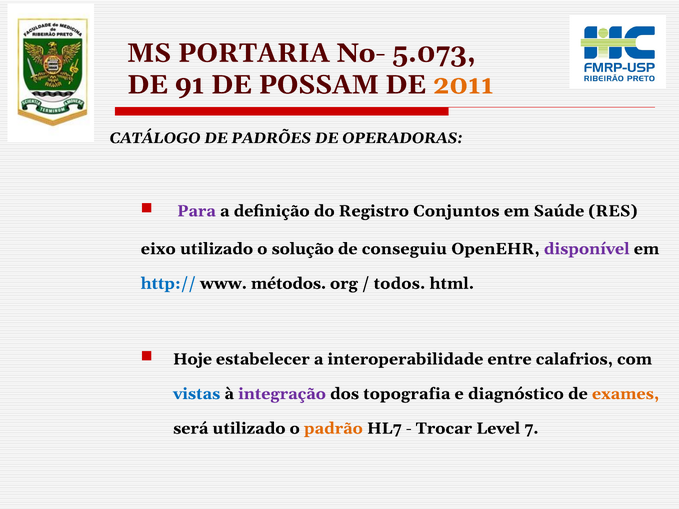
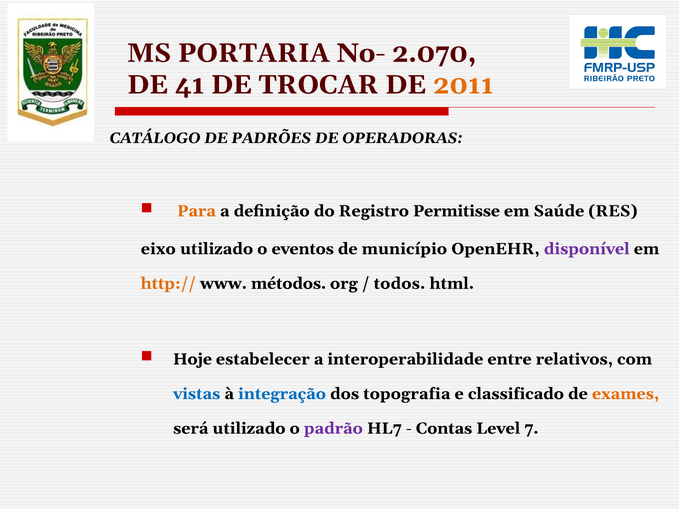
5.073: 5.073 -> 2.070 (434, 53)
91: 91 -> 41 (190, 85)
POSSAM: POSSAM -> TROCAR (319, 85)
Para colour: purple -> orange (196, 211)
Conjuntos: Conjuntos -> Permitisse (457, 211)
solução: solução -> eventos (303, 249)
conseguiu: conseguiu -> município (404, 249)
http:// colour: blue -> orange (168, 284)
calafrios: calafrios -> relativos (574, 359)
integração colour: purple -> blue (282, 394)
diagnóstico: diagnóstico -> classificado (516, 394)
padrão colour: orange -> purple (333, 429)
Trocar: Trocar -> Contas (444, 429)
